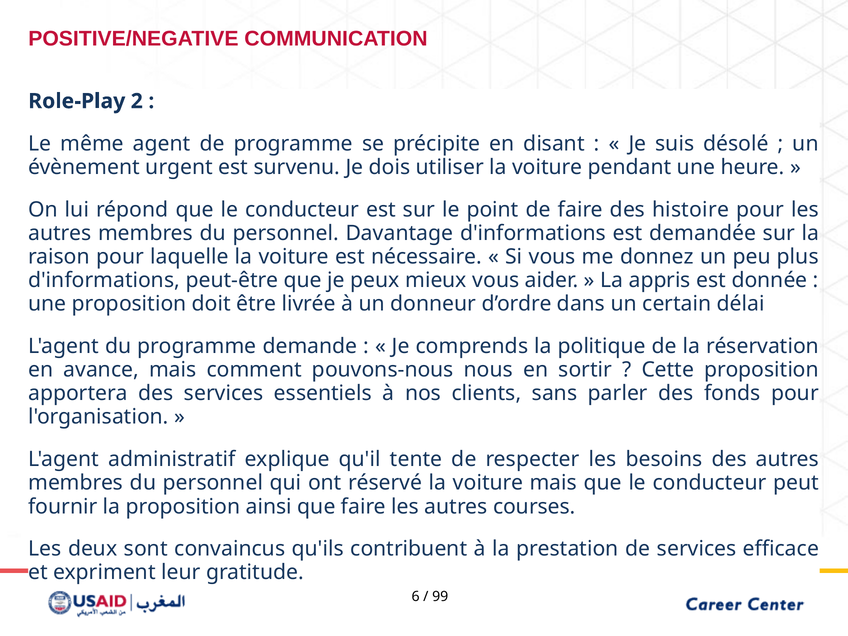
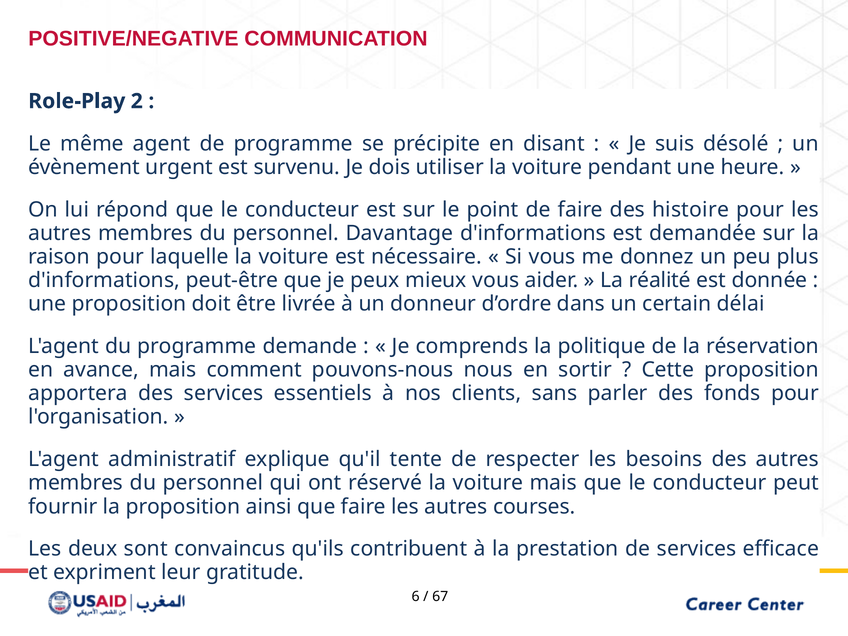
appris: appris -> réalité (660, 280)
99: 99 -> 67 (440, 597)
